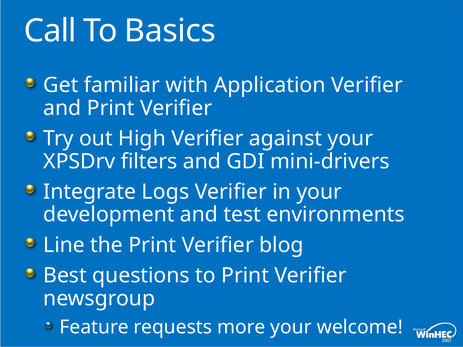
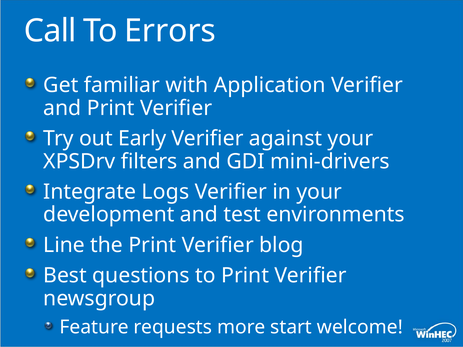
Basics: Basics -> Errors (170, 31)
High: High -> Early (142, 139)
more your: your -> start (291, 327)
